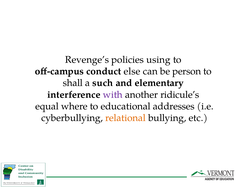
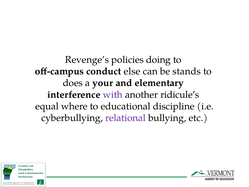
using: using -> doing (158, 60)
person: person -> stands (187, 71)
shall: shall -> does (73, 83)
such: such -> your (103, 83)
addresses: addresses -> discipline (174, 106)
relational colour: orange -> purple (126, 118)
